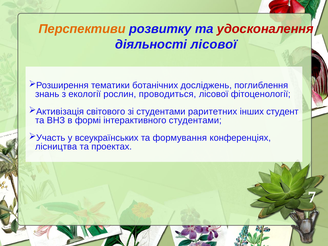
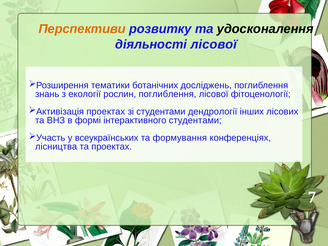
удосконалення colour: red -> black (265, 29)
рослин проводиться: проводиться -> поглиблення (167, 94)
світового: світового -> проектах (106, 112)
раритетних: раритетних -> дендрології (213, 112)
студент: студент -> лісових (282, 112)
